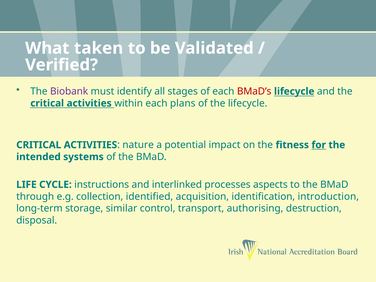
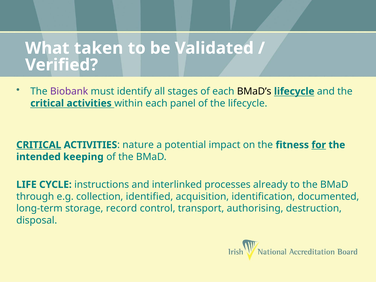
BMaD’s colour: red -> black (254, 91)
plans: plans -> panel (183, 103)
CRITICAL underline: none -> present (39, 145)
systems: systems -> keeping (83, 157)
aspects: aspects -> already (270, 185)
introduction: introduction -> documented (328, 197)
similar: similar -> record (122, 208)
